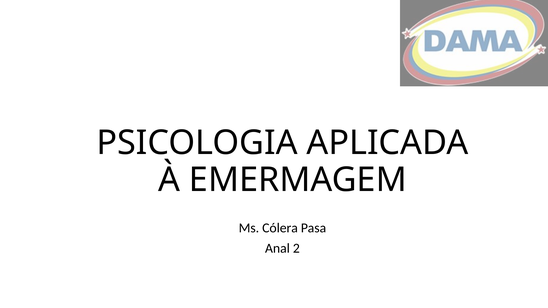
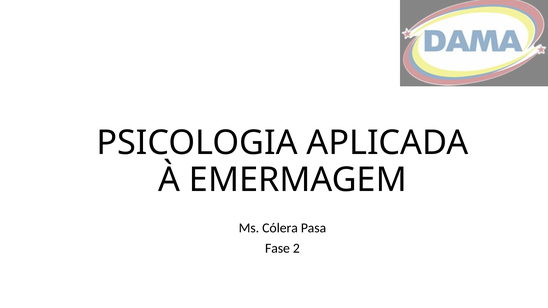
Anal: Anal -> Fase (277, 249)
